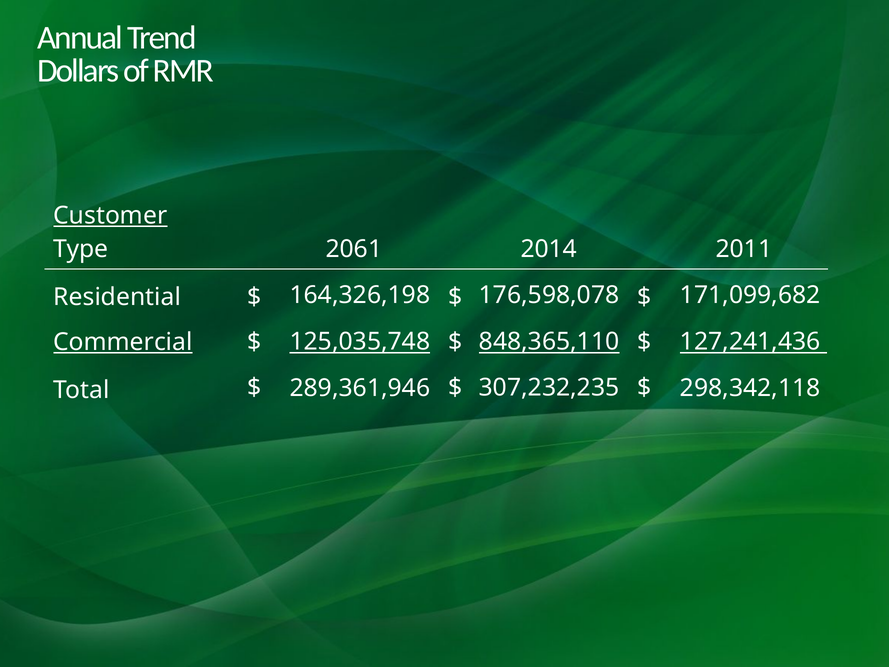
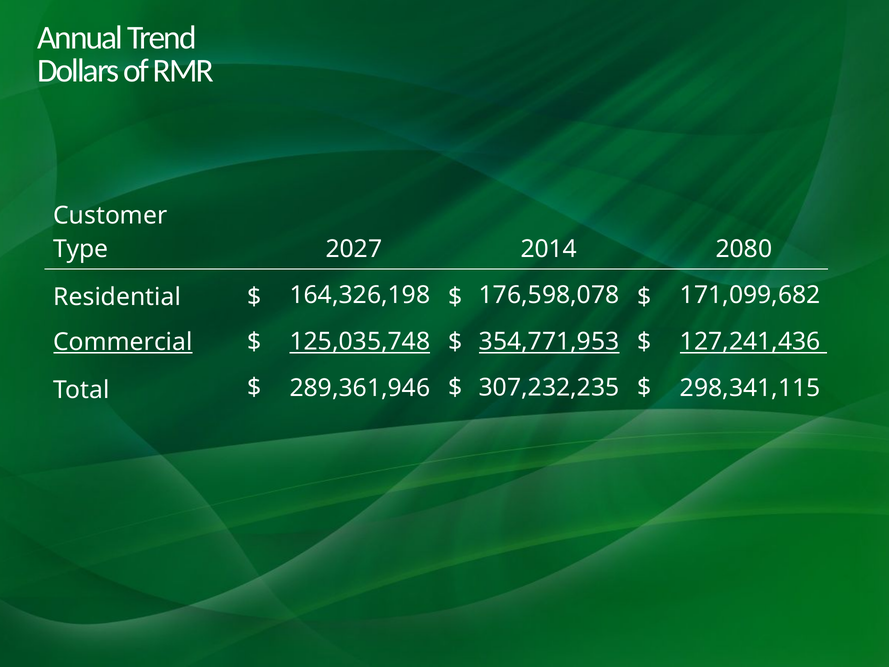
Customer underline: present -> none (110, 215)
2061: 2061 -> 2027 (354, 249)
2011: 2011 -> 2080 (744, 249)
848,365,110: 848,365,110 -> 354,771,953 (549, 341)
298,342,118: 298,342,118 -> 298,341,115 (750, 388)
